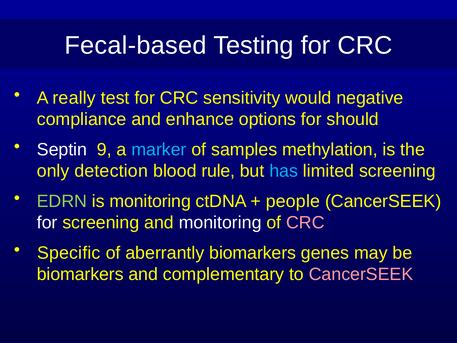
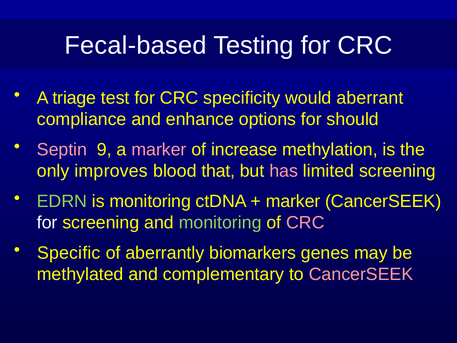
really: really -> triage (74, 98)
sensitivity: sensitivity -> specificity (242, 98)
negative: negative -> aberrant (370, 98)
Septin colour: white -> pink (62, 149)
marker colour: light blue -> pink (159, 149)
samples: samples -> increase (244, 149)
detection: detection -> improves (111, 171)
rule: rule -> that (218, 171)
has colour: light blue -> pink (284, 171)
people: people -> marker (293, 201)
monitoring colour: white -> light green (220, 222)
biomarkers: biomarkers -> methylated (80, 274)
